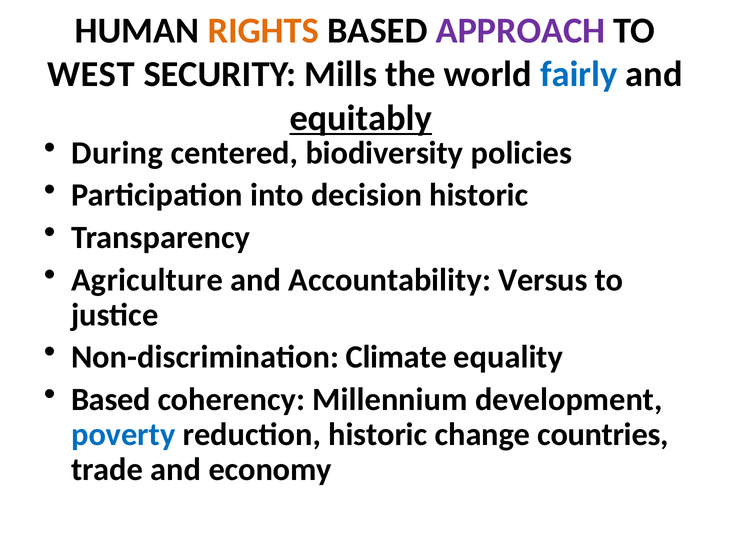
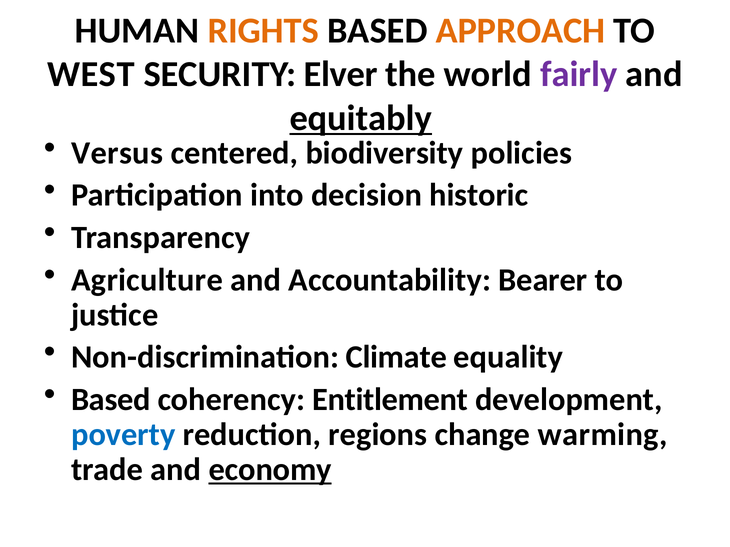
APPROACH colour: purple -> orange (521, 31)
Mills: Mills -> Elver (341, 74)
fairly colour: blue -> purple (579, 74)
During: During -> Versus (117, 153)
Versus: Versus -> Bearer (543, 280)
Millennium: Millennium -> Entitlement (390, 400)
reduction historic: historic -> regions (378, 435)
countries: countries -> warming (603, 435)
economy underline: none -> present (270, 470)
